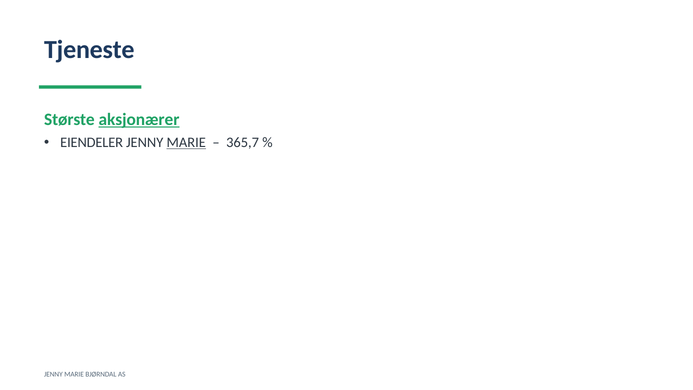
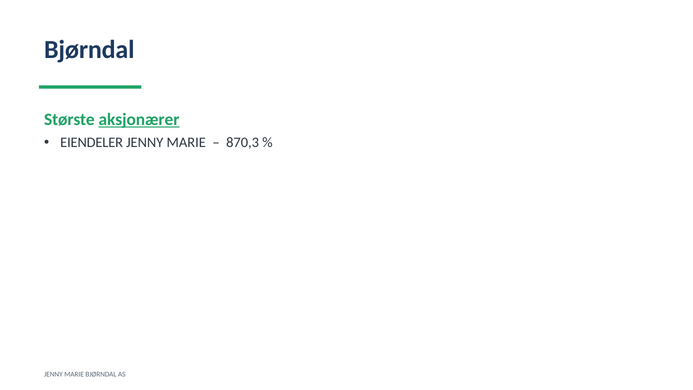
Tjeneste: Tjeneste -> Bjørndal (89, 49)
MARIE underline: present -> none (186, 143)
365,7: 365,7 -> 870,3 (243, 143)
